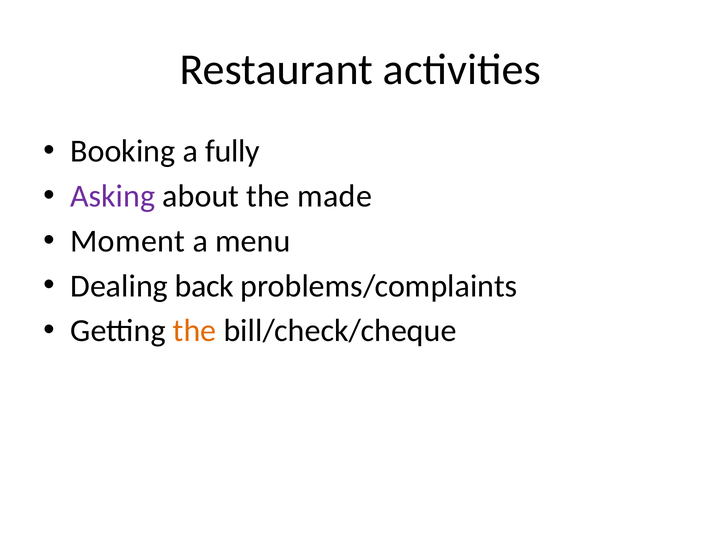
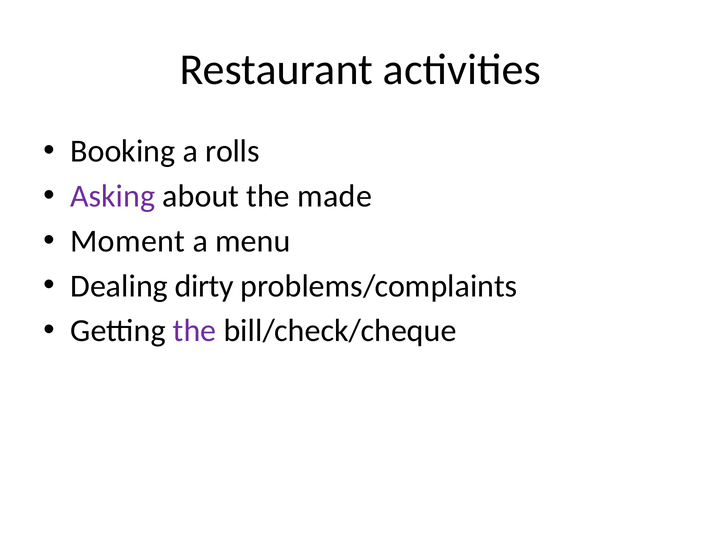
fully: fully -> rolls (232, 151)
back: back -> dirty (204, 286)
the colour: orange -> purple (195, 331)
